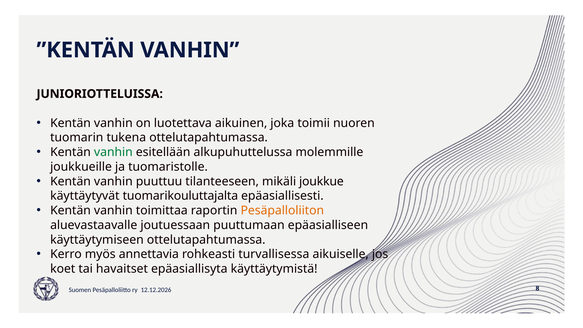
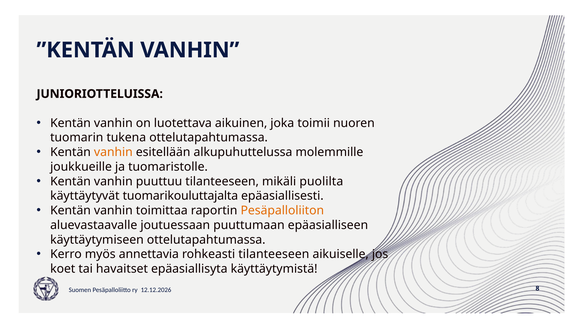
vanhin colour: green -> orange (113, 152)
joukkue: joukkue -> puolilta (321, 181)
rohkeasti turvallisessa: turvallisessa -> tilanteeseen (274, 254)
